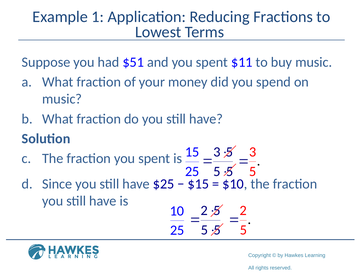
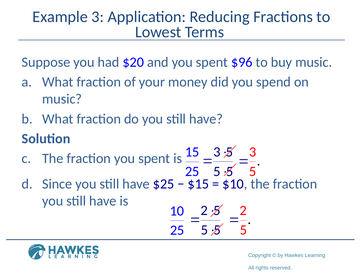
Example 1: 1 -> 3 (98, 17)
$51: $51 -> $20 (133, 62)
$11: $11 -> $96 (242, 62)
